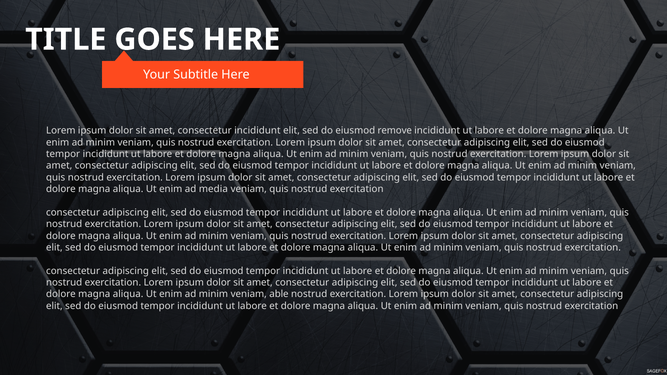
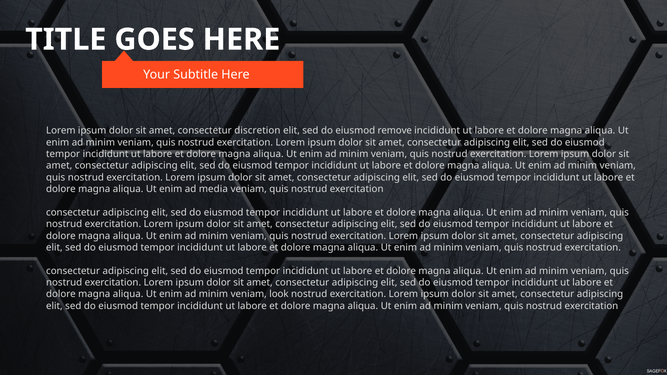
consectetur incididunt: incididunt -> discretion (257, 131)
able: able -> look (279, 294)
